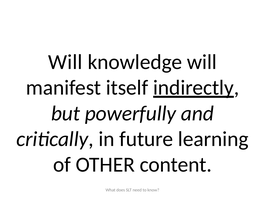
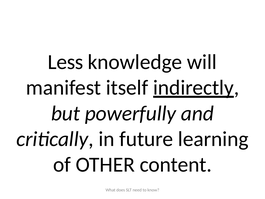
Will: Will -> Less (66, 62)
